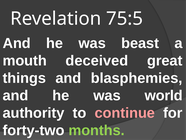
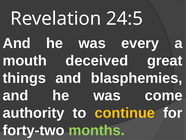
75:5: 75:5 -> 24:5 (125, 19)
beast: beast -> every (140, 43)
world: world -> come (164, 95)
continue colour: pink -> yellow (125, 113)
